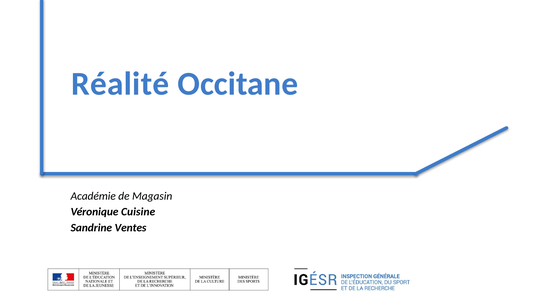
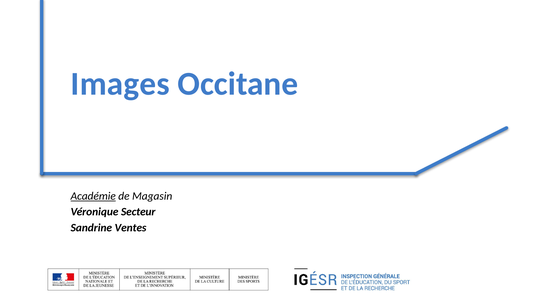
Réalité: Réalité -> Images (120, 84)
Académie underline: none -> present (93, 196)
Cuisine: Cuisine -> Secteur (138, 212)
